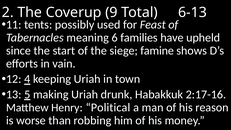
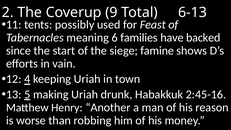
upheld: upheld -> backed (203, 38)
2:17-16: 2:17-16 -> 2:45-16 (206, 94)
Political: Political -> Another (108, 107)
